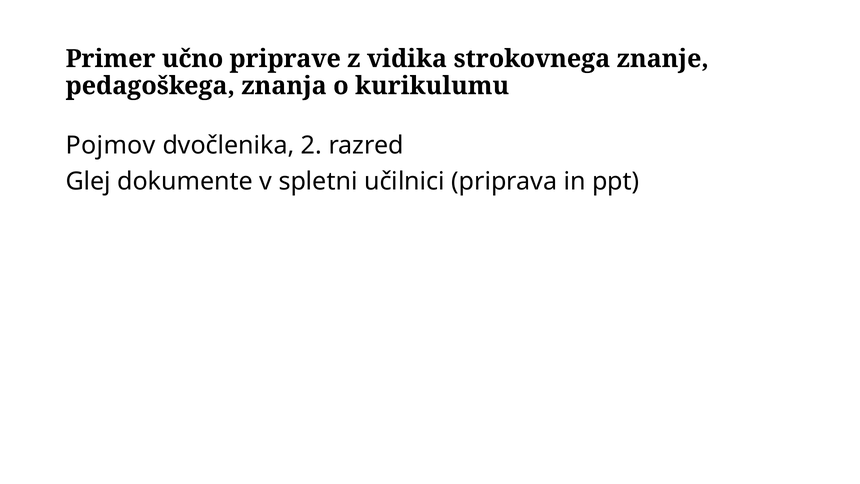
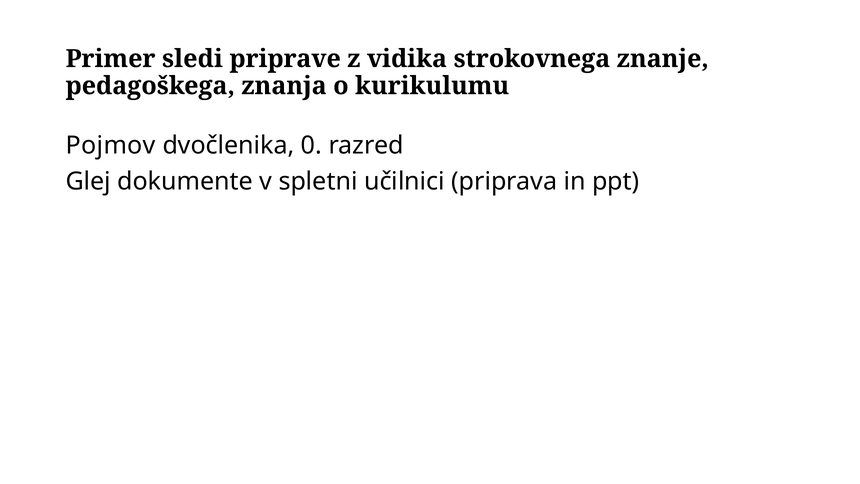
učno: učno -> sledi (192, 59)
2: 2 -> 0 (312, 145)
